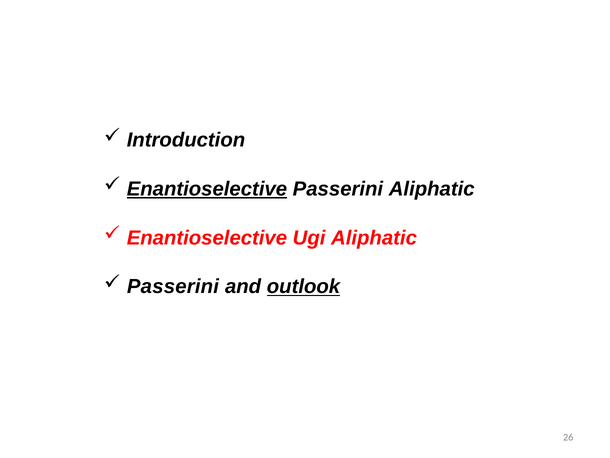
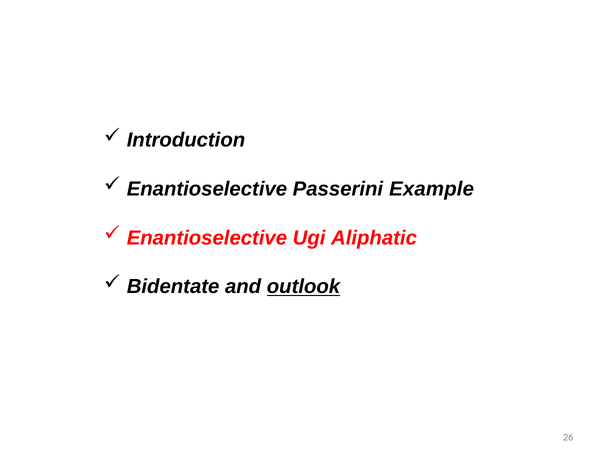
Enantioselective underline: present -> none (207, 189)
Passerini Aliphatic: Aliphatic -> Example (432, 189)
Passerini: Passerini -> Bidentate (173, 286)
